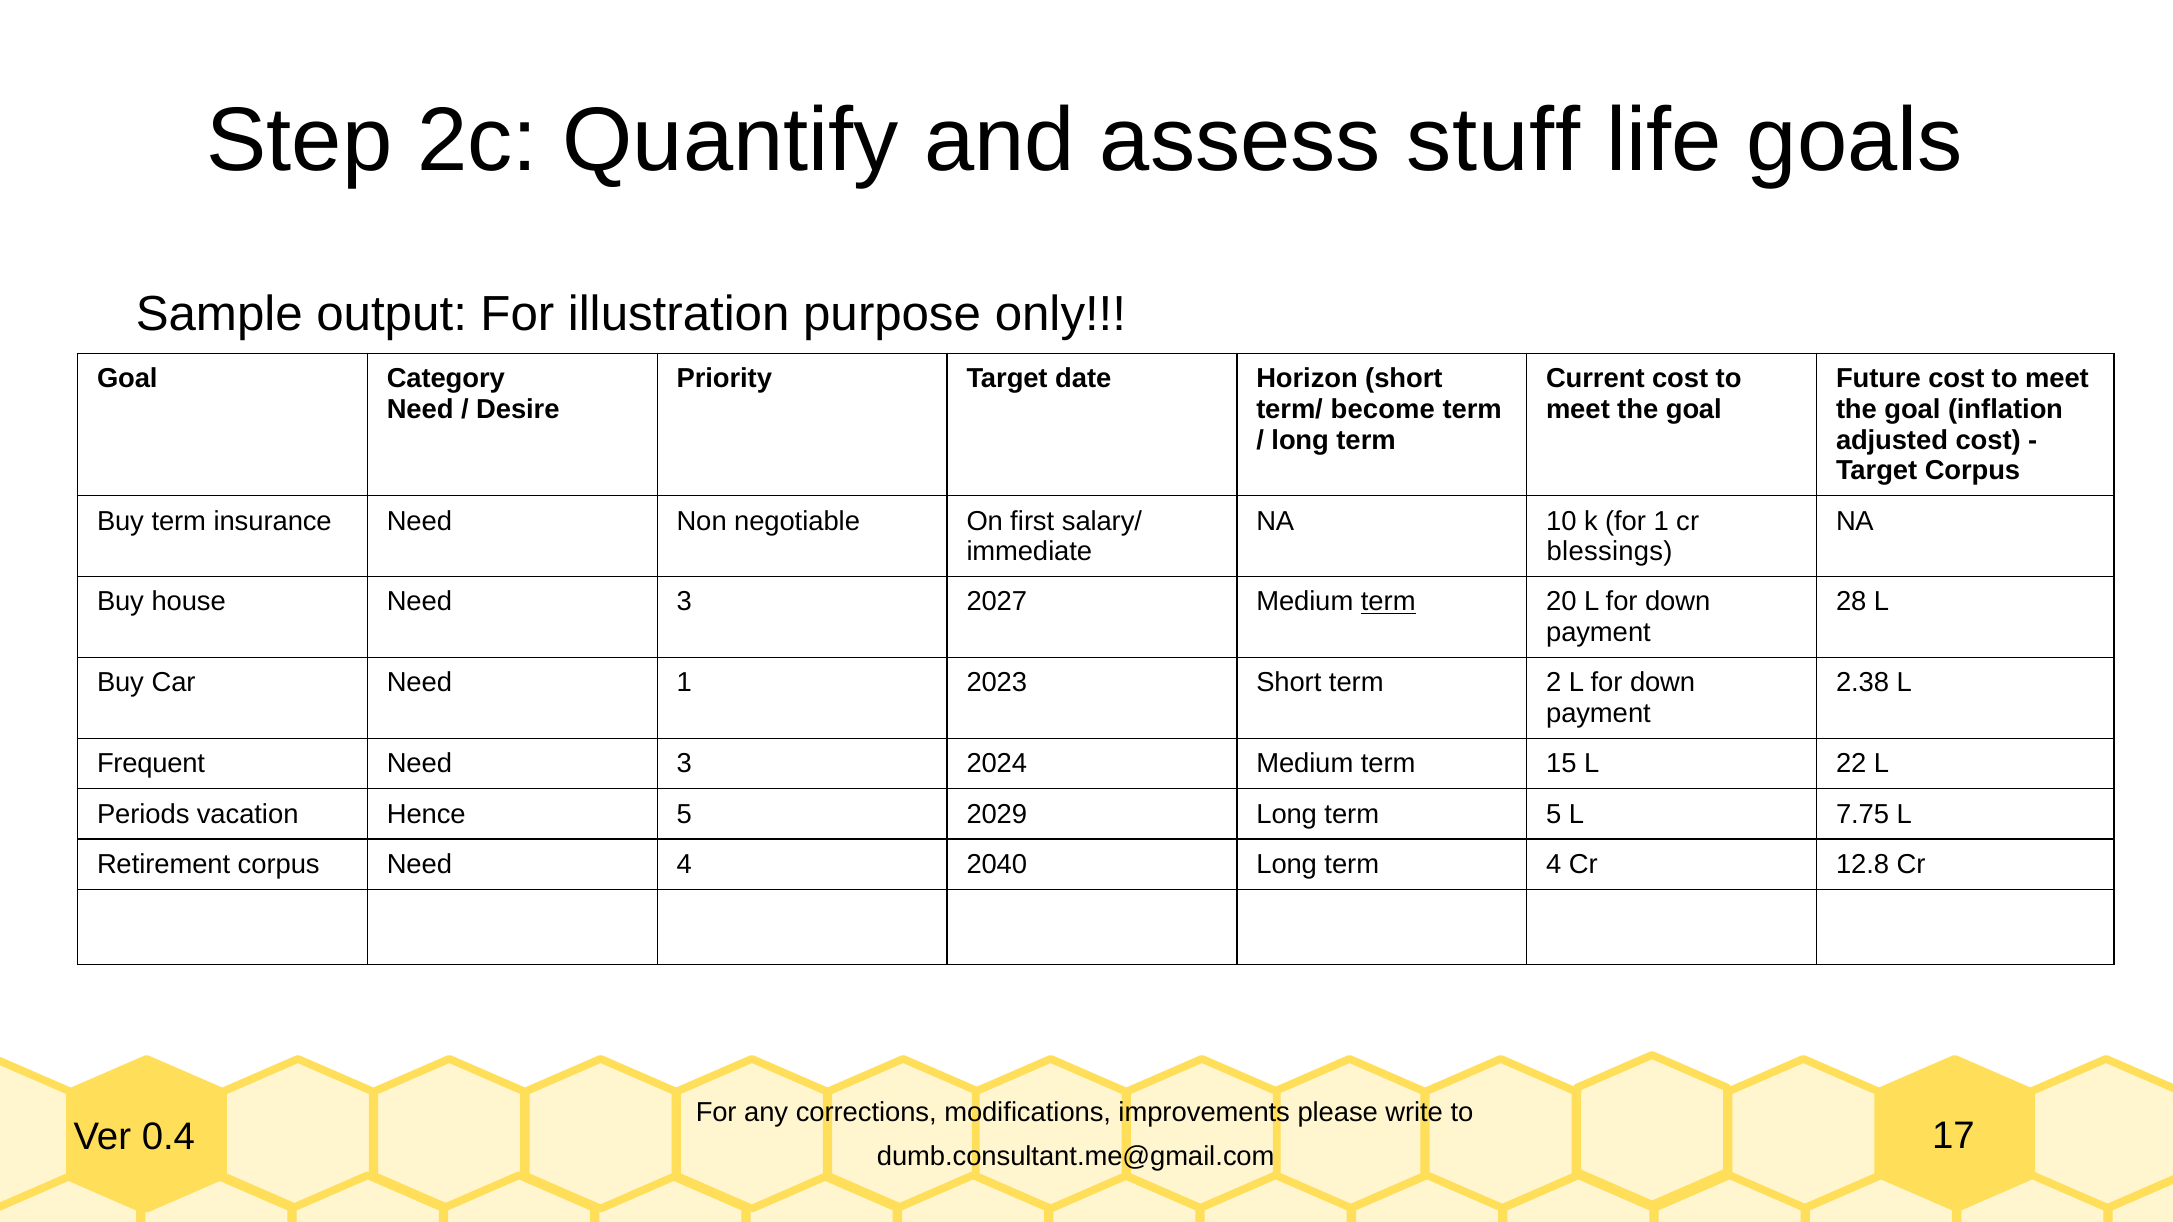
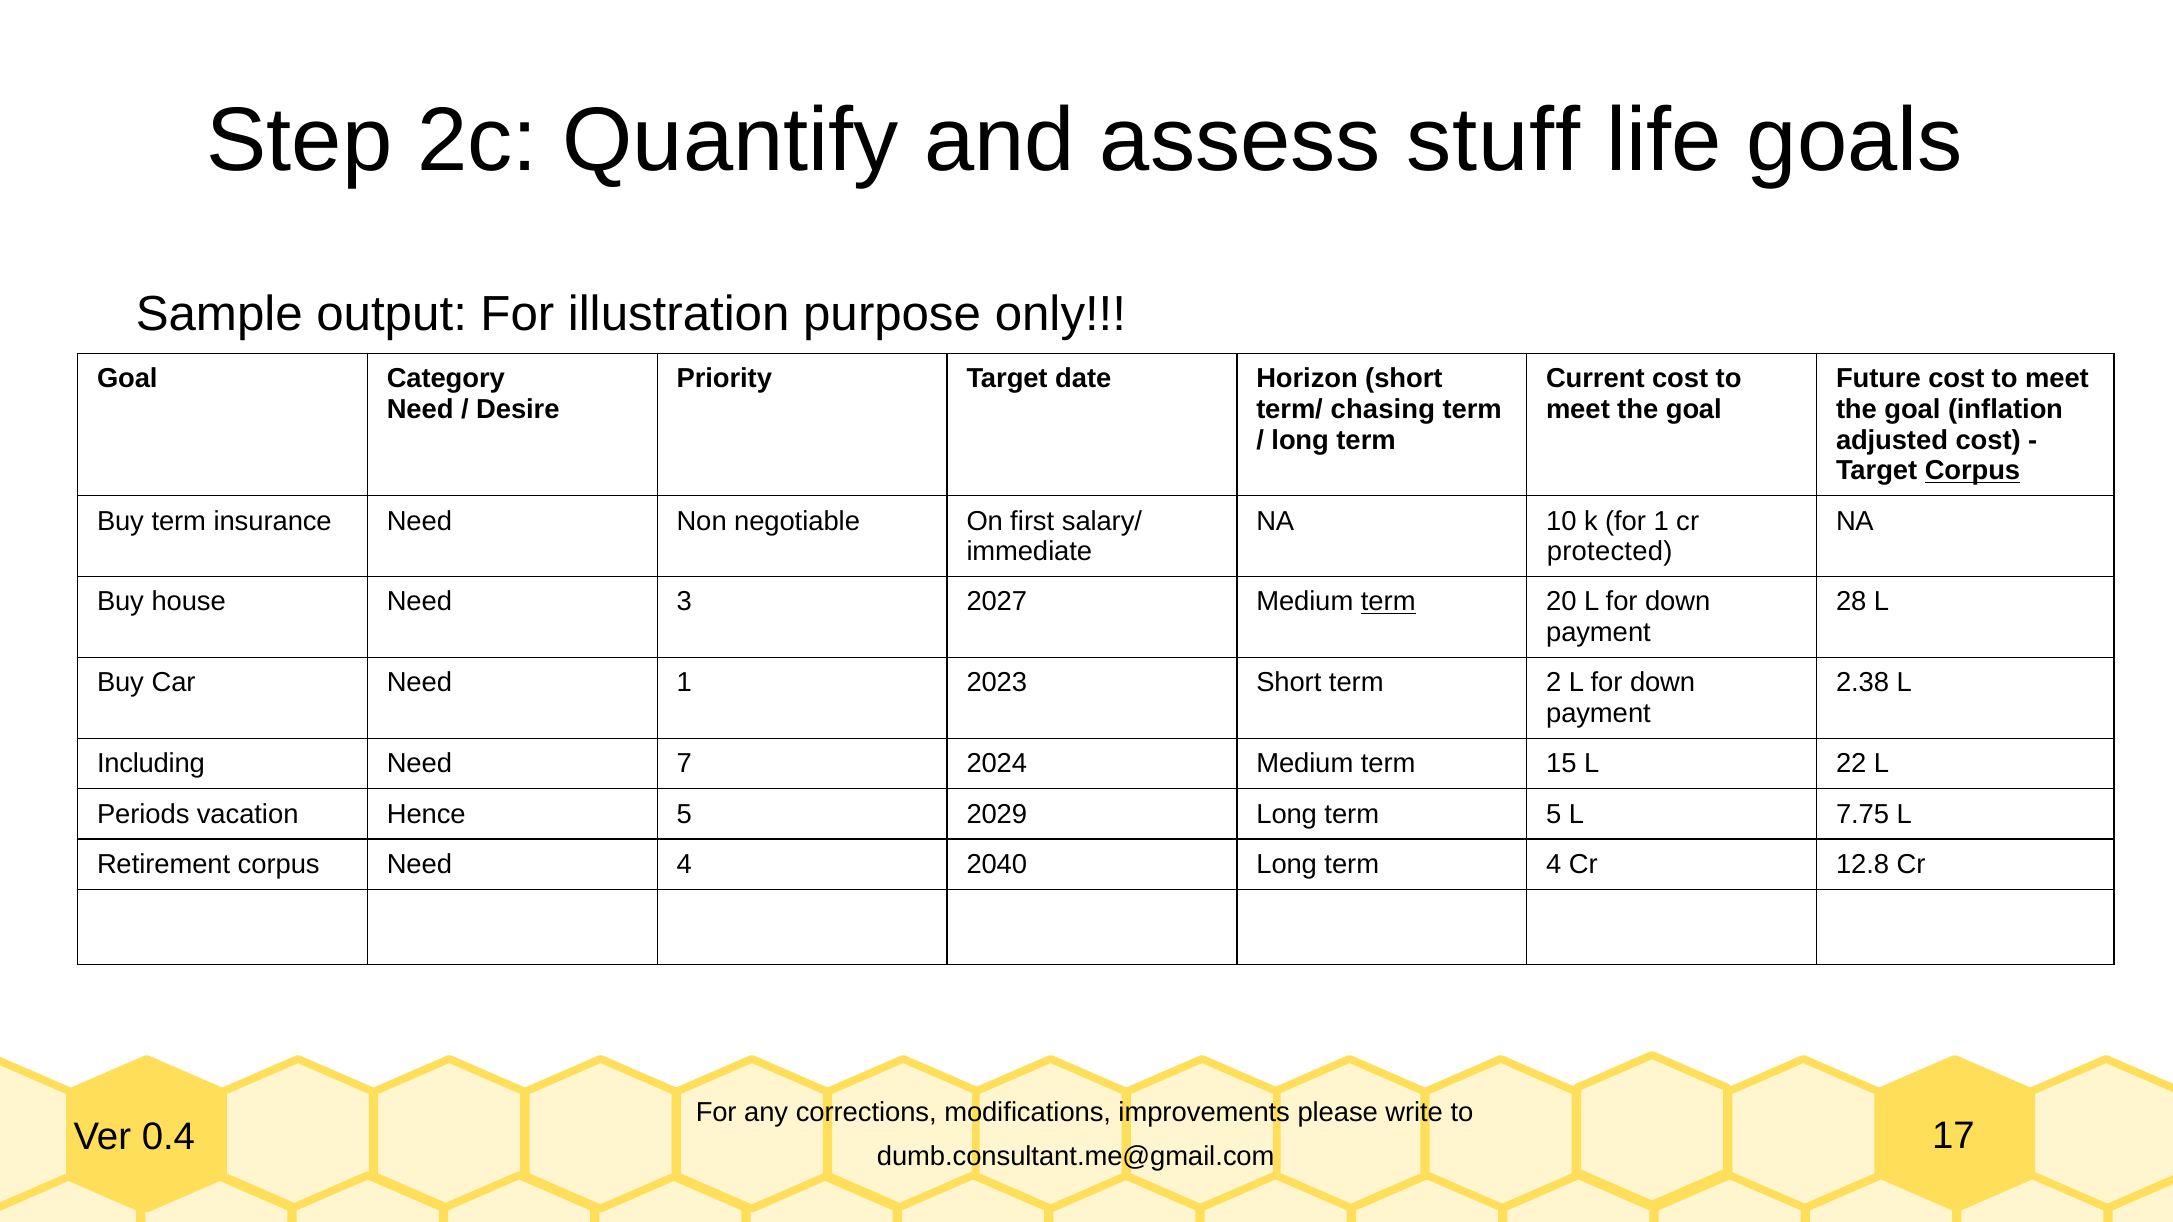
become: become -> chasing (1383, 410)
Corpus underline: none -> present (1972, 471)
blessings: blessings -> protected (1610, 552)
Frequent: Frequent -> Including (151, 764)
3: 3 -> 7 (684, 764)
